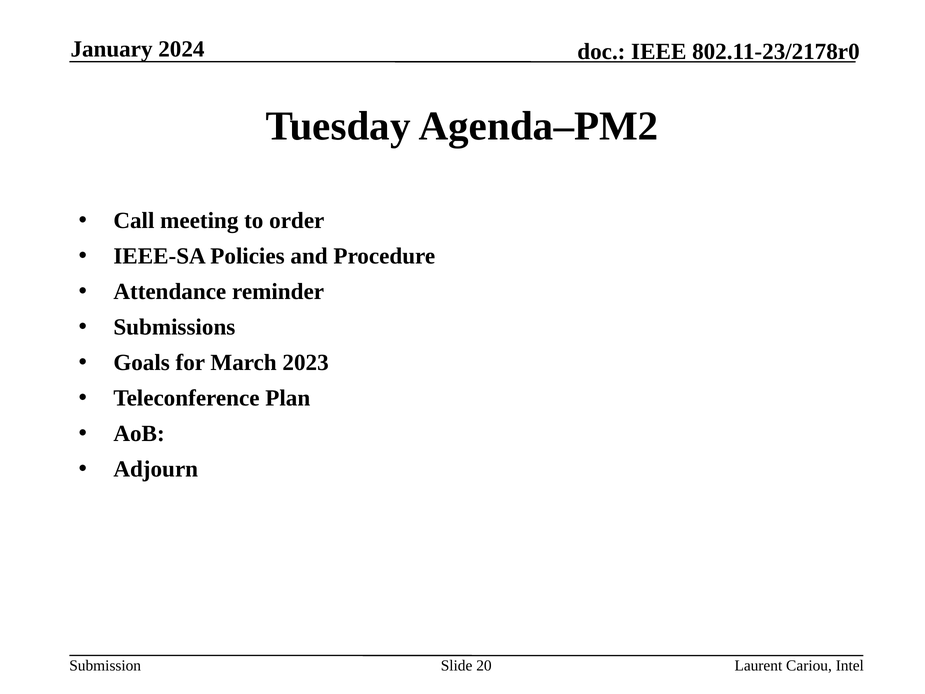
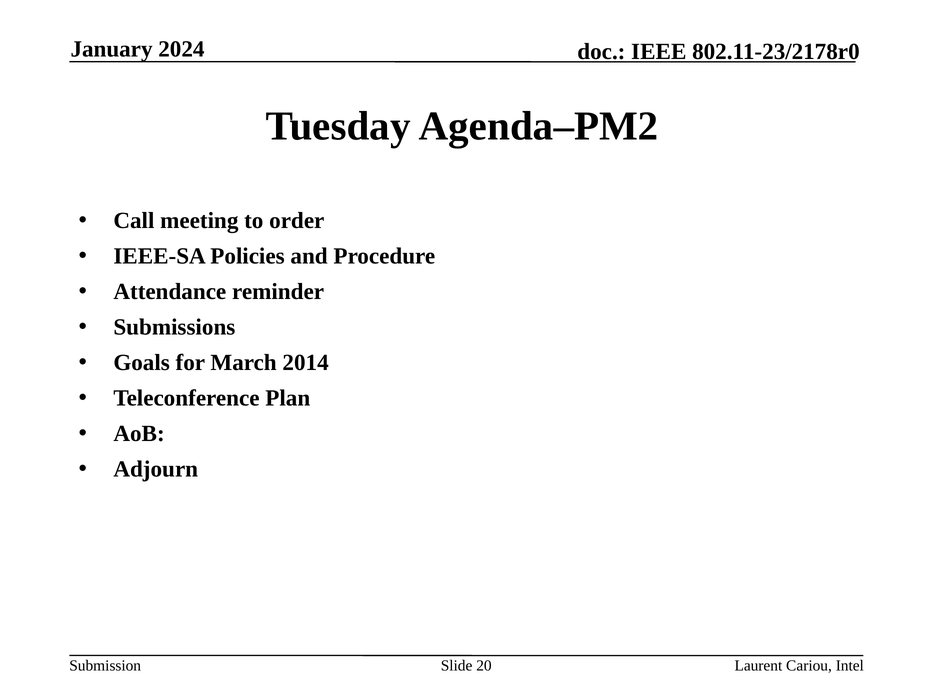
2023: 2023 -> 2014 (306, 363)
